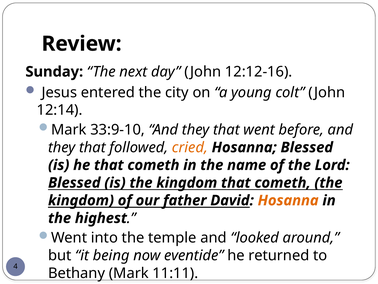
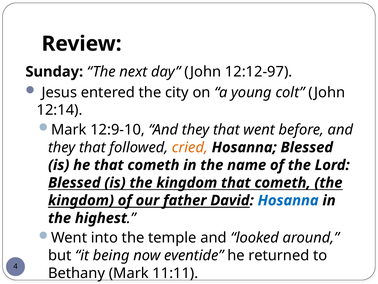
12:12-16: 12:12-16 -> 12:12-97 (259, 72)
33:9-10: 33:9-10 -> 12:9-10 (118, 130)
Hosanna colour: orange -> blue (288, 200)
